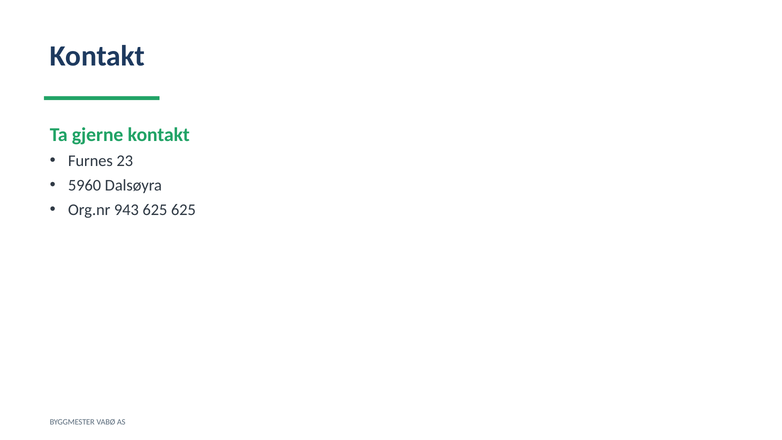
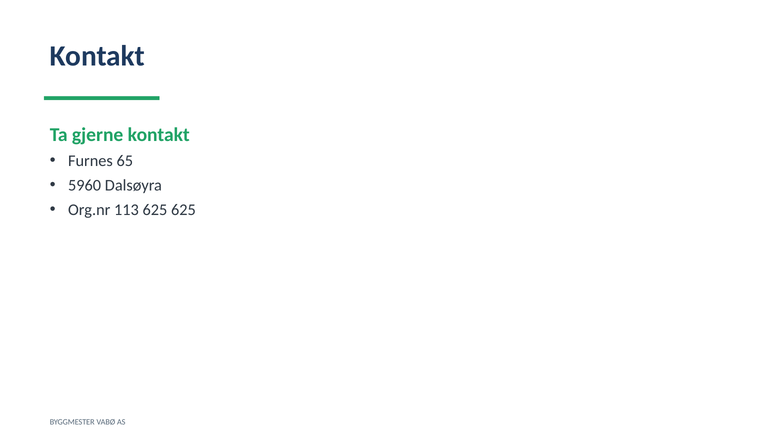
23: 23 -> 65 (125, 161)
943: 943 -> 113 (126, 210)
